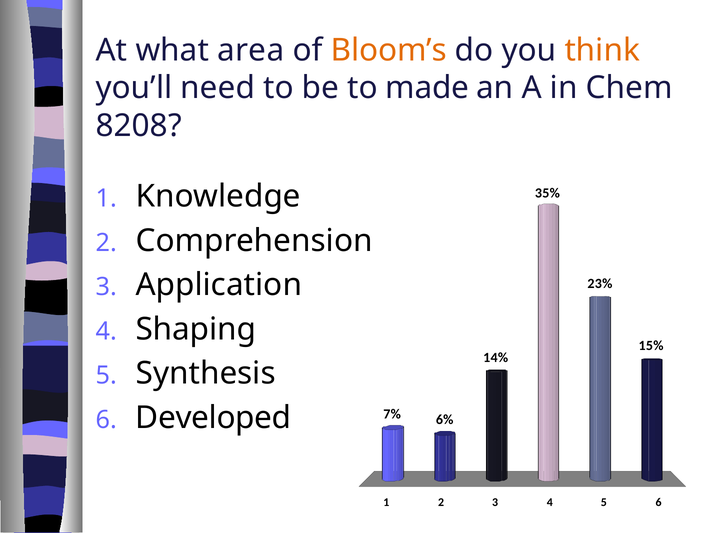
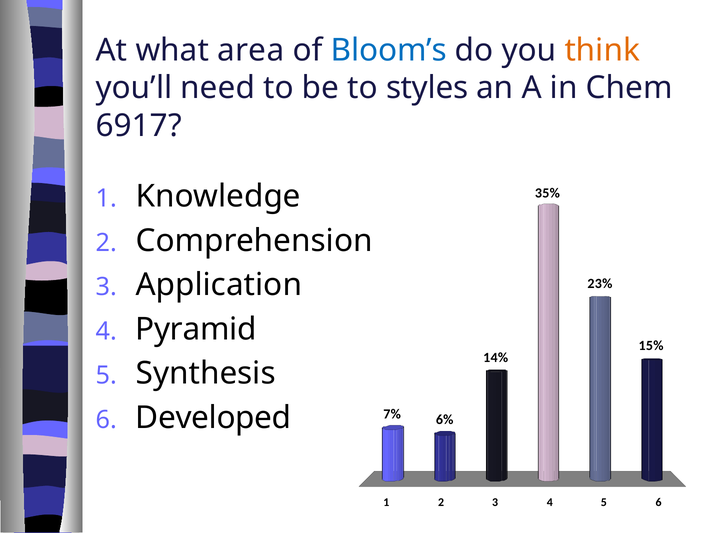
Bloom’s colour: orange -> blue (389, 50)
made: made -> styles (427, 88)
8208: 8208 -> 6917 (139, 126)
Shaping: Shaping -> Pyramid (196, 329)
